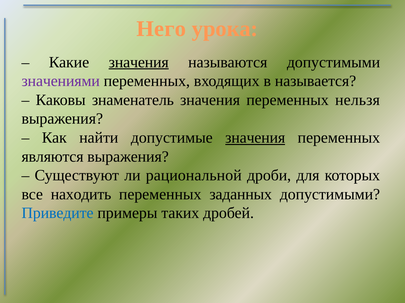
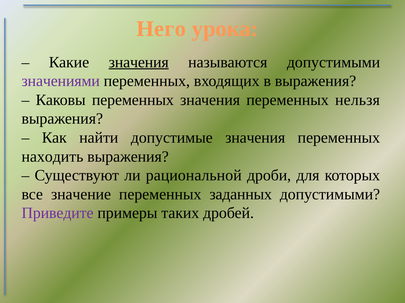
в называется: называется -> выражения (316, 81)
Каковы знаменатель: знаменатель -> переменных (133, 100)
значения underline: present -> none (255, 138)
являются: являются -> находить (52, 157)
находить: находить -> значение (81, 195)
Приведите colour: blue -> purple (58, 214)
